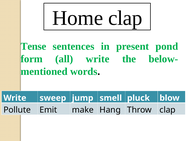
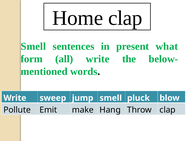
Tense: Tense -> Smell (33, 46)
pond: pond -> what (167, 46)
